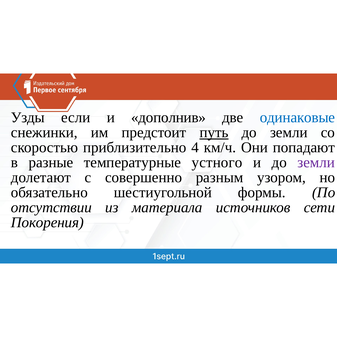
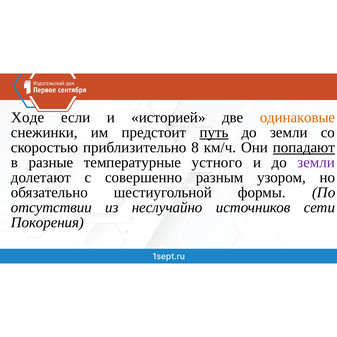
Узды: Узды -> Ходе (28, 118)
дополнив: дополнив -> историей (168, 118)
одинаковые colour: blue -> orange (297, 118)
4: 4 -> 8 (195, 148)
попадают underline: none -> present (304, 148)
материала: материала -> неслучайно (167, 207)
